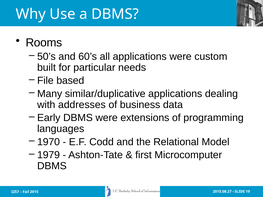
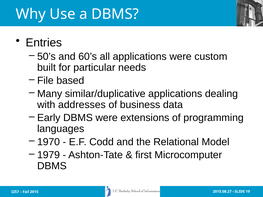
Rooms: Rooms -> Entries (44, 43)
